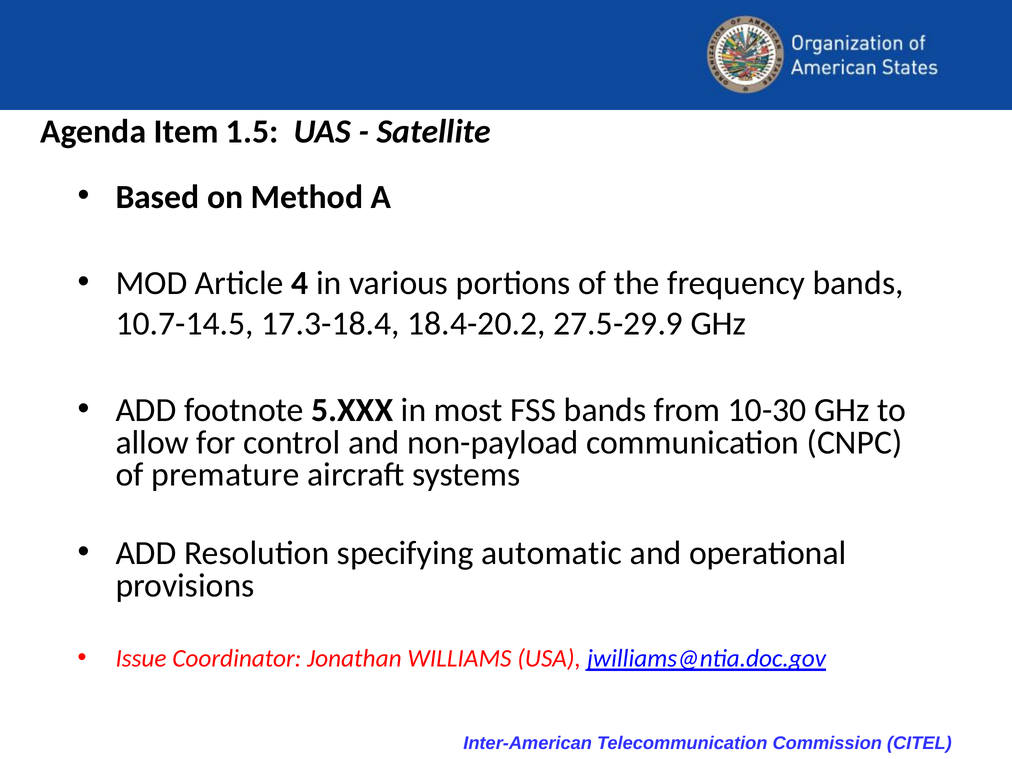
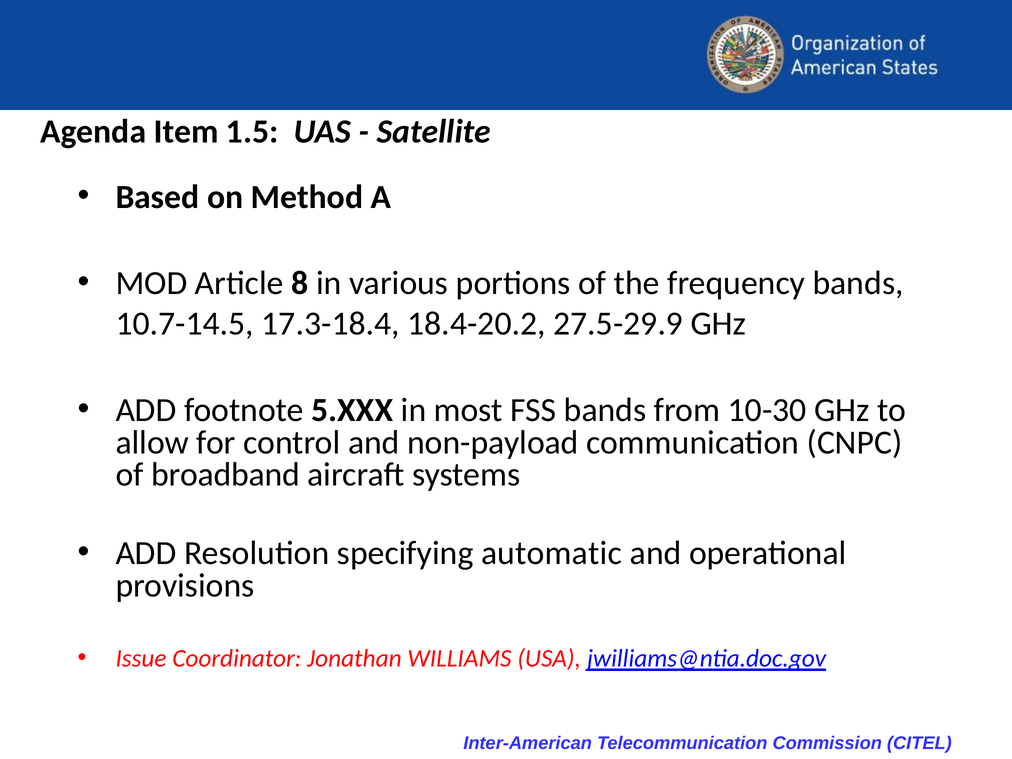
4: 4 -> 8 (300, 283)
premature: premature -> broadband (226, 475)
